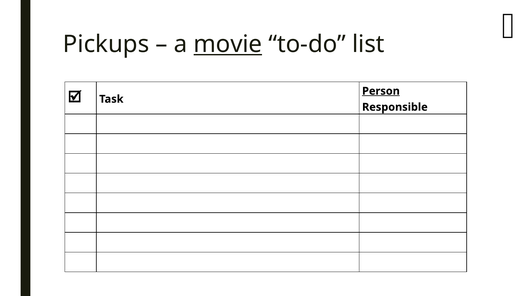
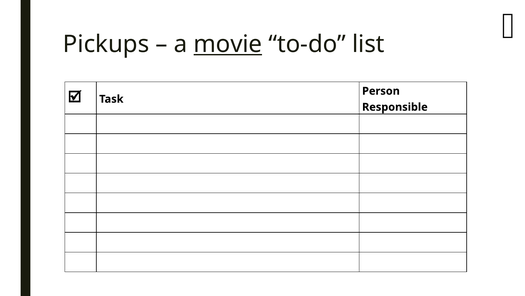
Person underline: present -> none (381, 91)
